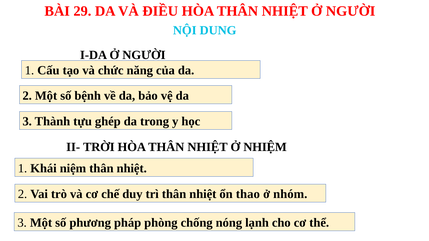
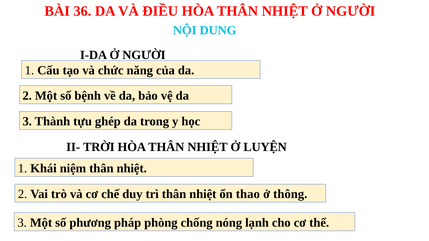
29: 29 -> 36 (82, 11)
NHIỆM: NHIỆM -> LUYỆN (265, 147)
nhóm: nhóm -> thông (290, 194)
